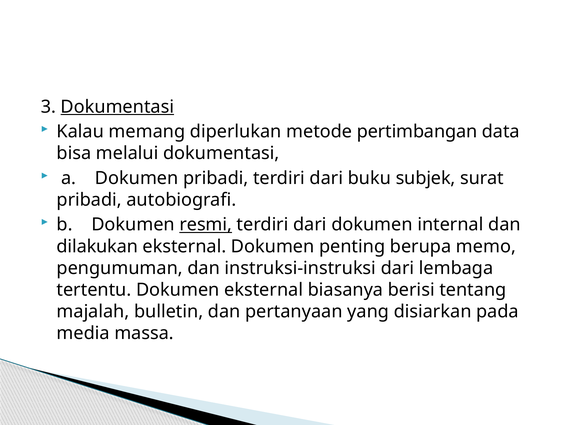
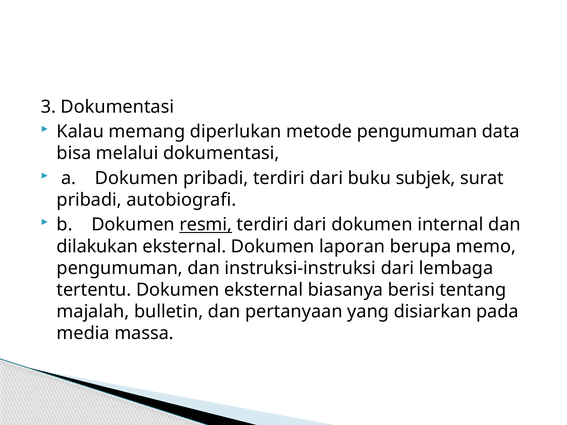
Dokumentasi underline: present -> none (117, 107)
metode pertimbangan: pertimbangan -> pengumuman (417, 132)
penting: penting -> laporan (352, 247)
